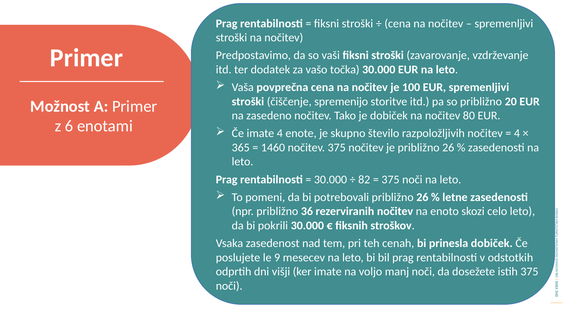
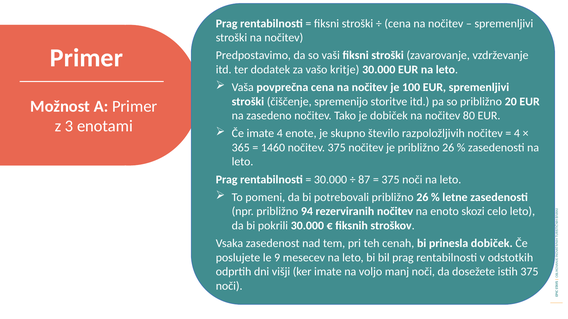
točka: točka -> kritje (345, 70)
6: 6 -> 3 (69, 126)
82: 82 -> 87 (364, 180)
36: 36 -> 94 (307, 212)
